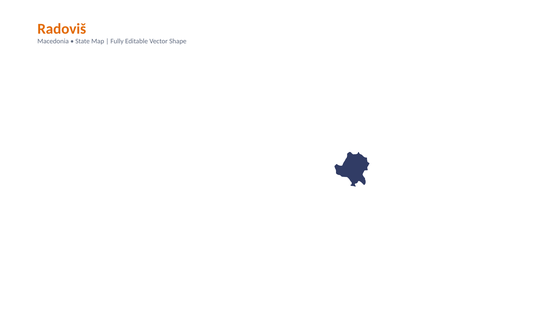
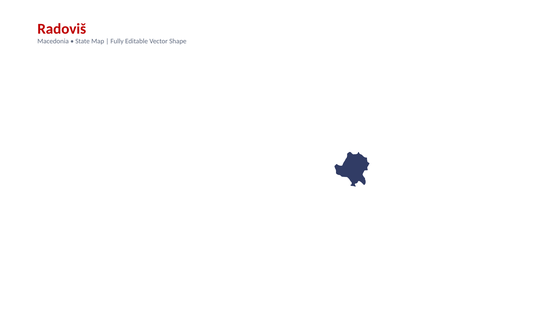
Radoviš colour: orange -> red (62, 29)
